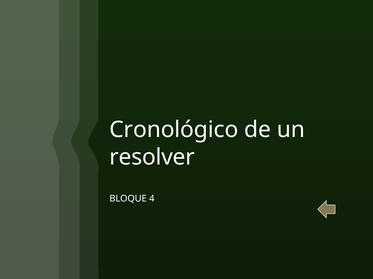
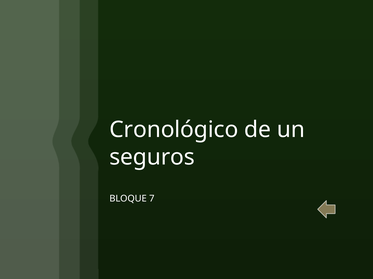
resolver: resolver -> seguros (152, 157)
4: 4 -> 7 (152, 199)
